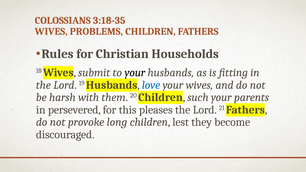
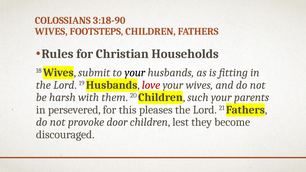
3:18-35: 3:18-35 -> 3:18-90 (109, 20)
PROBLEMS: PROBLEMS -> FOOTSTEPS (96, 32)
love colour: blue -> red (151, 85)
long: long -> door (117, 122)
